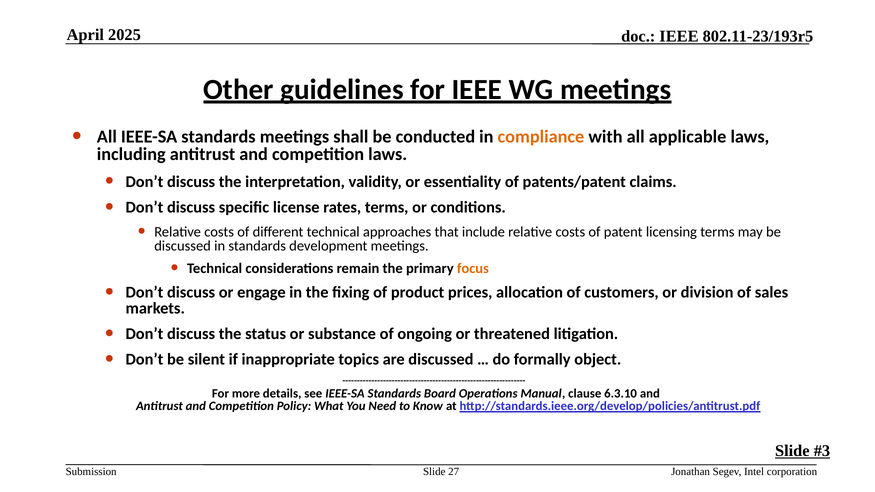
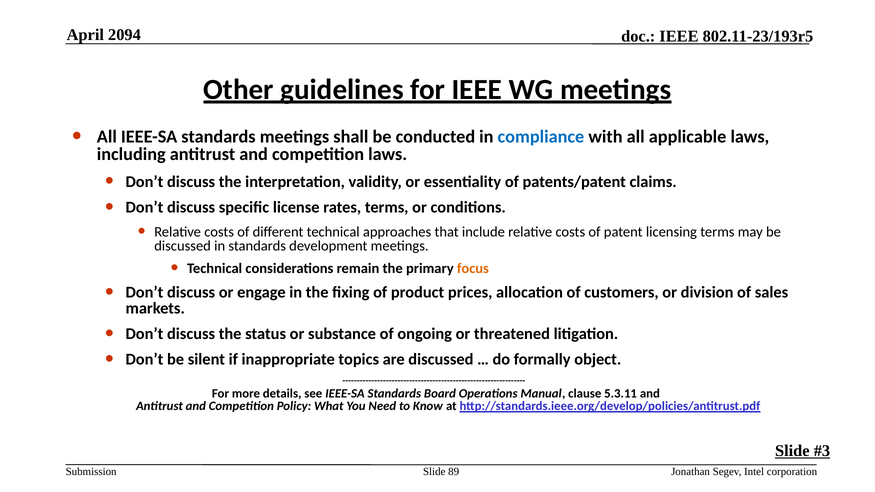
2025: 2025 -> 2094 (124, 35)
compliance colour: orange -> blue (541, 137)
6.3.10: 6.3.10 -> 5.3.11 (621, 394)
27: 27 -> 89 (454, 472)
